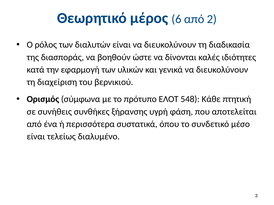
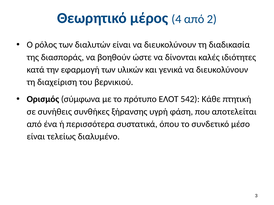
6: 6 -> 4 (177, 19)
548: 548 -> 542 (190, 99)
